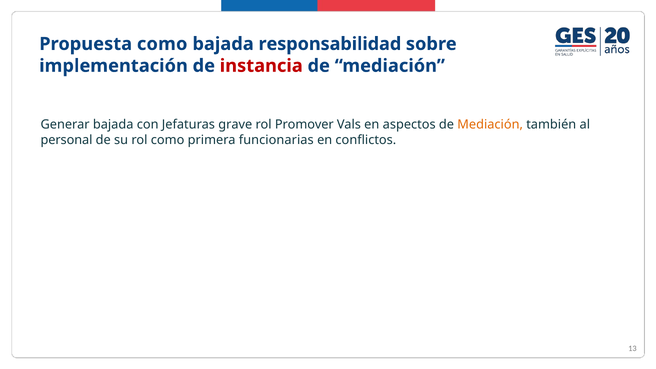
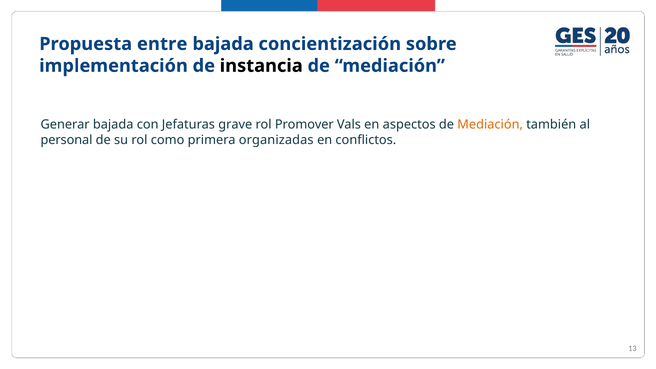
Propuesta como: como -> entre (162, 44)
responsabilidad: responsabilidad -> concientización (330, 44)
instancia colour: red -> black (261, 66)
funcionarias: funcionarias -> organizadas (276, 140)
